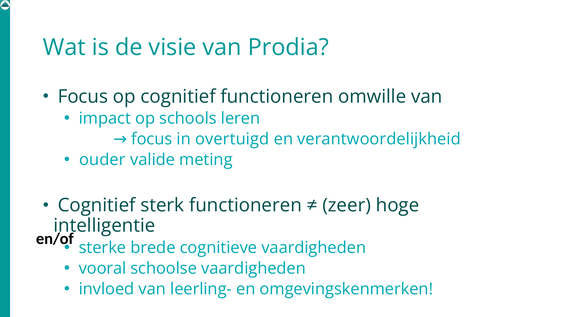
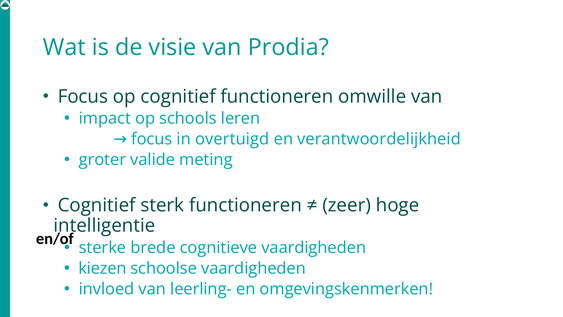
ouder: ouder -> groter (102, 160)
vooral: vooral -> kiezen (103, 268)
